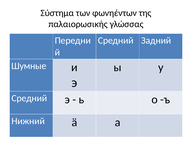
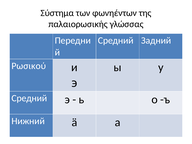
Шумные: Шумные -> Ρωσικού (29, 66)
